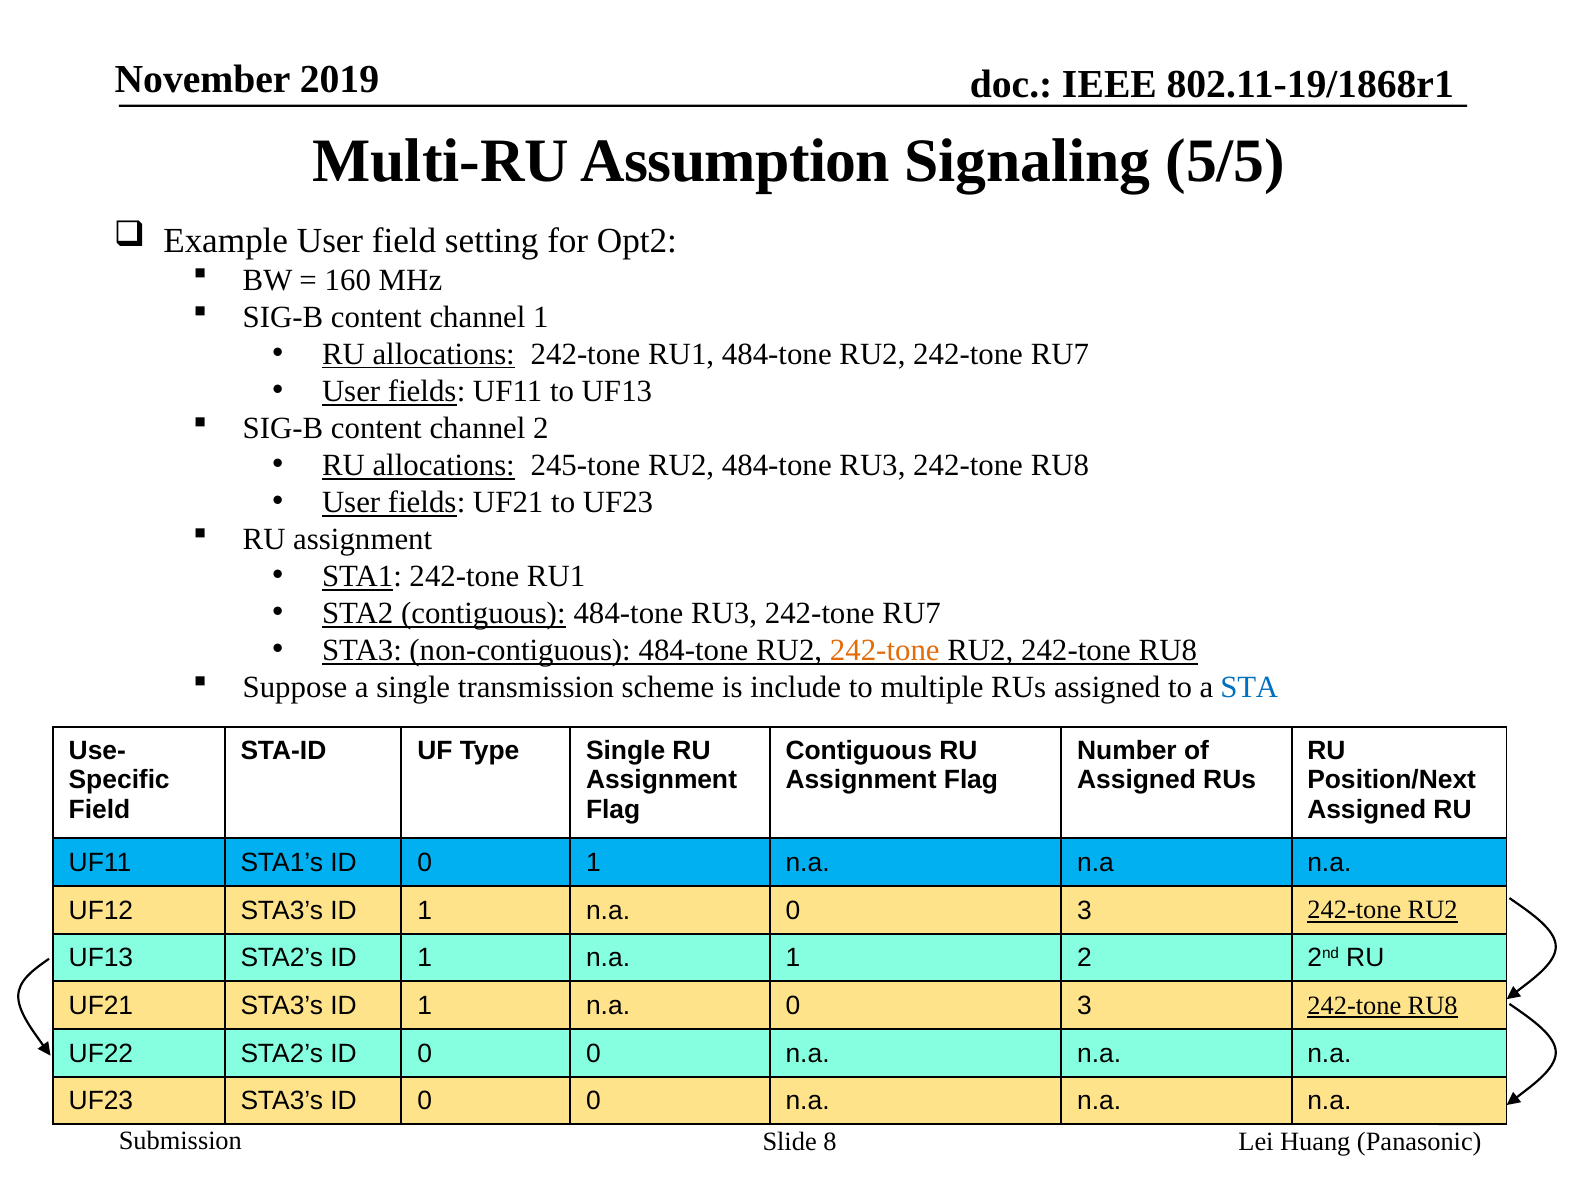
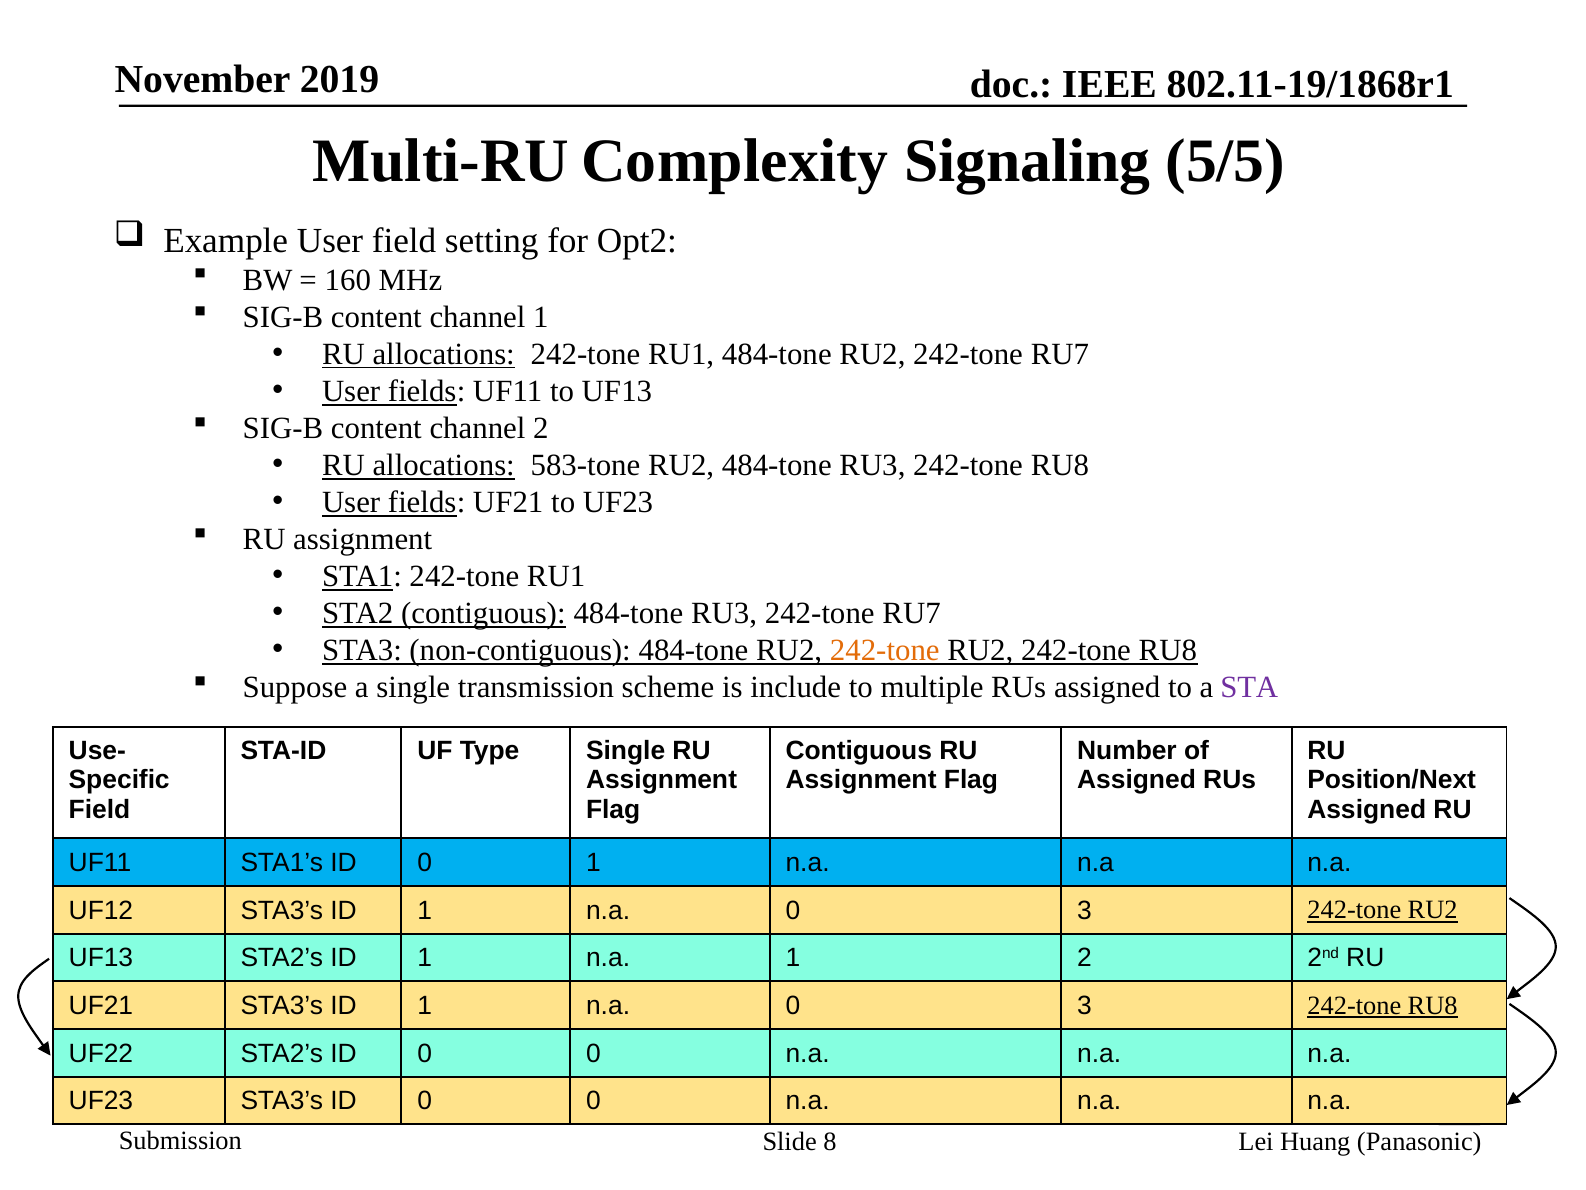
Assumption: Assumption -> Complexity (735, 161)
245-tone: 245-tone -> 583-tone (585, 465)
STA colour: blue -> purple (1249, 687)
